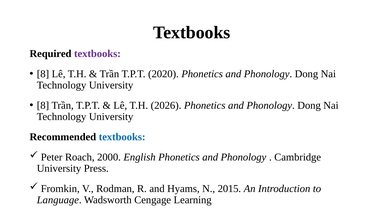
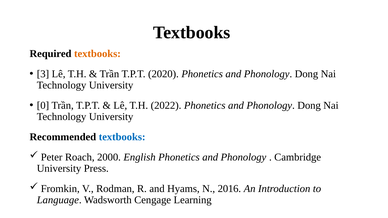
textbooks colour: purple -> orange (97, 54)
8: 8 -> 3 (43, 74)
8: 8 -> 0 (43, 105)
2026: 2026 -> 2022 (166, 105)
2015: 2015 -> 2016 (229, 189)
